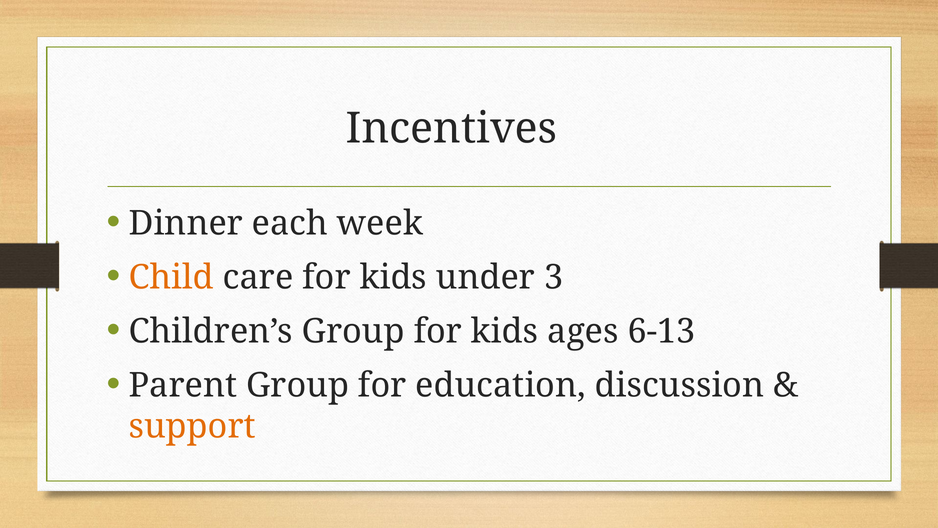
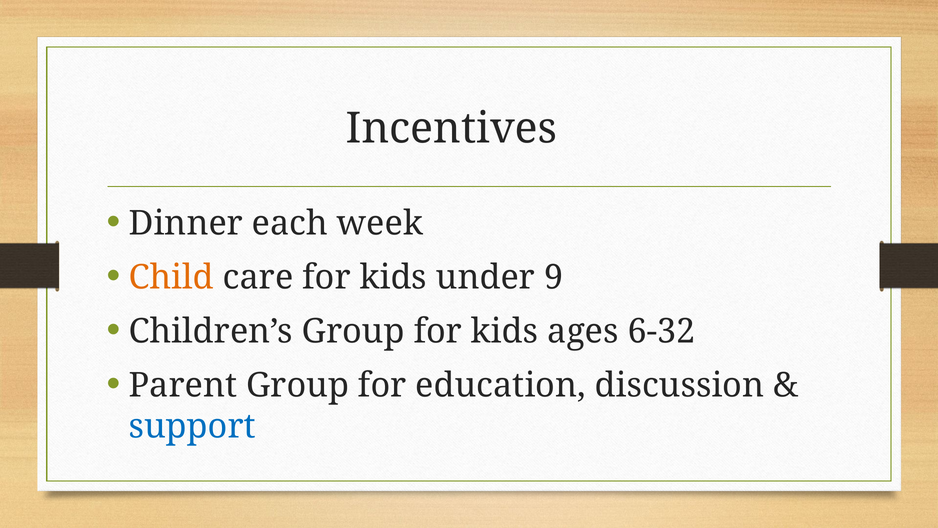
3: 3 -> 9 (554, 277)
6-13: 6-13 -> 6-32 (662, 331)
support colour: orange -> blue (192, 426)
